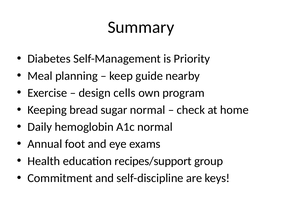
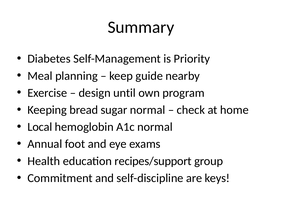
cells: cells -> until (125, 93)
Daily: Daily -> Local (40, 127)
